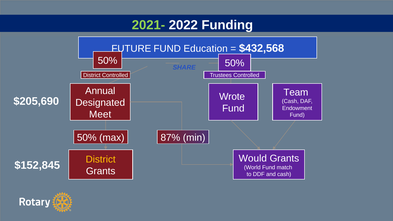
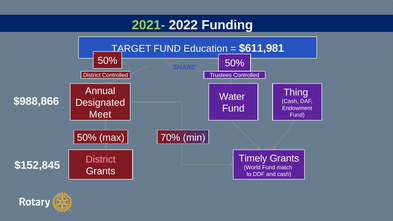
FUTURE: FUTURE -> TARGET (131, 49)
$432,568: $432,568 -> $611,981 (262, 48)
Team: Team -> Thing (296, 92)
Wrote: Wrote -> Water (232, 97)
$205,690: $205,690 -> $988,866 (36, 101)
87%: 87% -> 70% (170, 138)
Would: Would -> Timely (253, 158)
District colour: yellow -> pink (101, 159)
